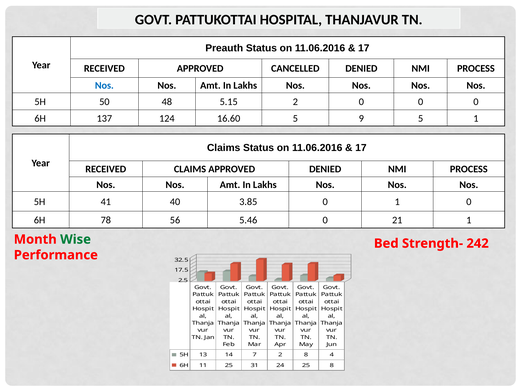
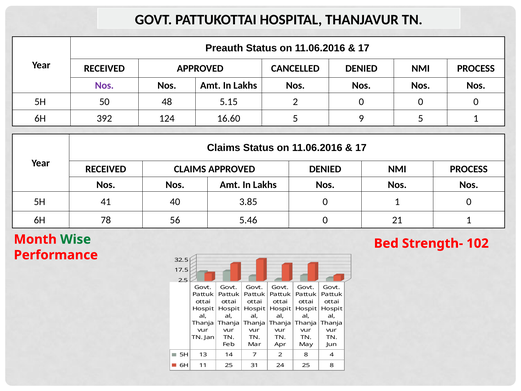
Nos colour: blue -> purple (104, 85)
137: 137 -> 392 (104, 118)
242: 242 -> 102 (478, 243)
